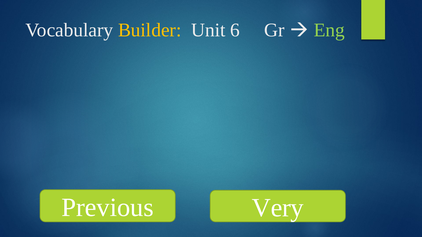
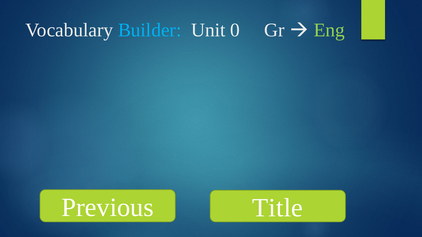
Builder colour: yellow -> light blue (150, 30)
6: 6 -> 0 (235, 30)
Very: Very -> Title (278, 208)
